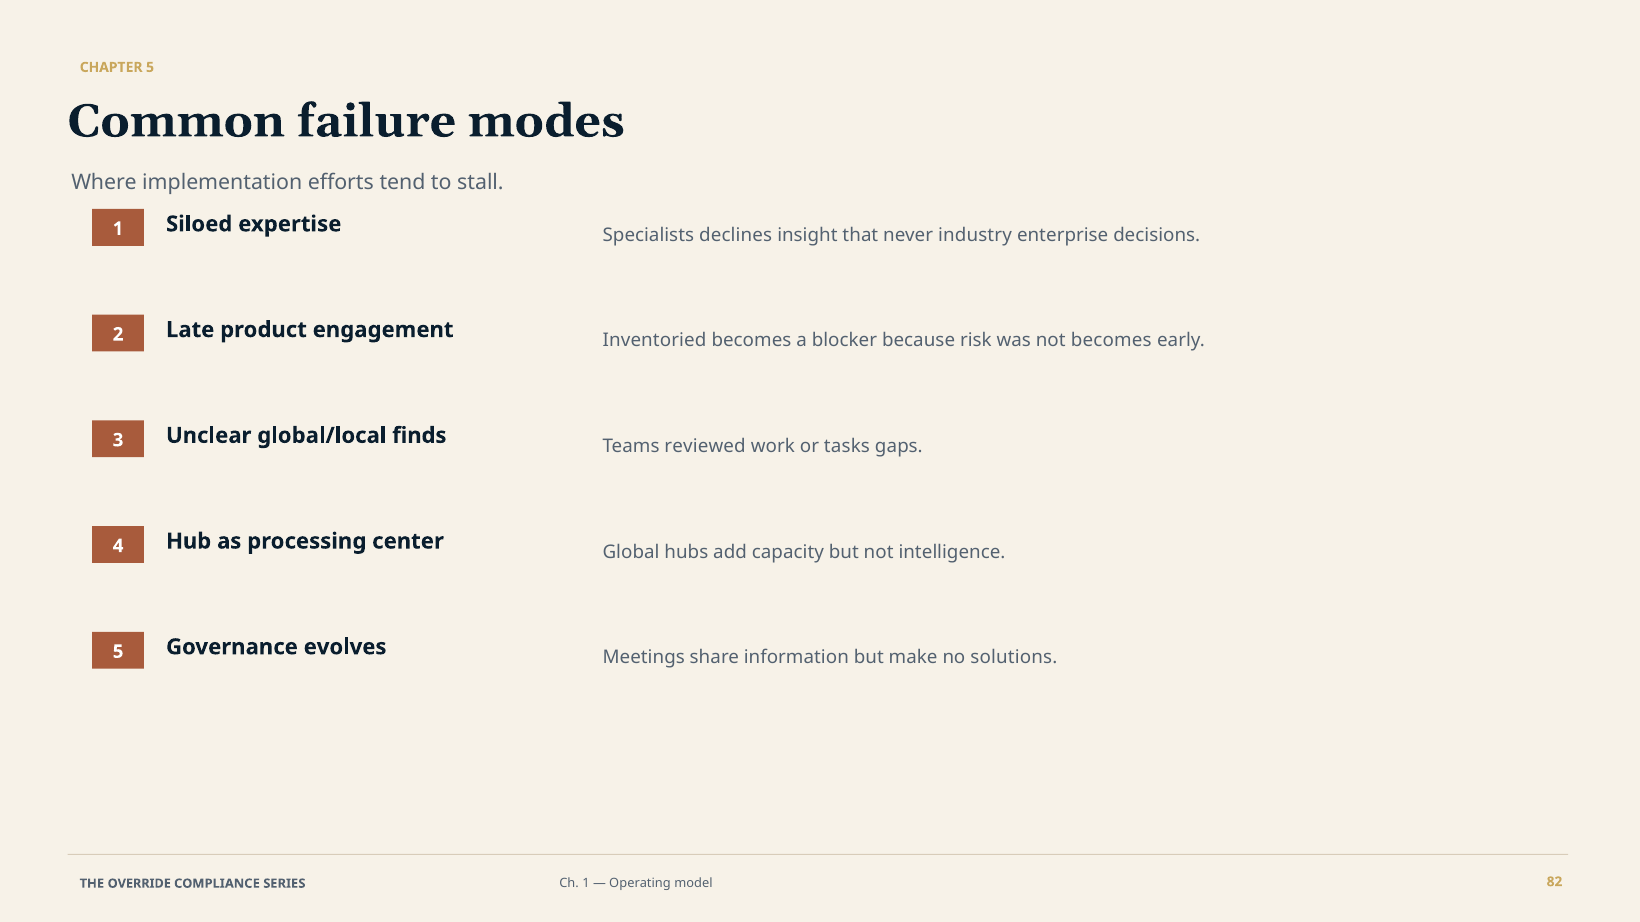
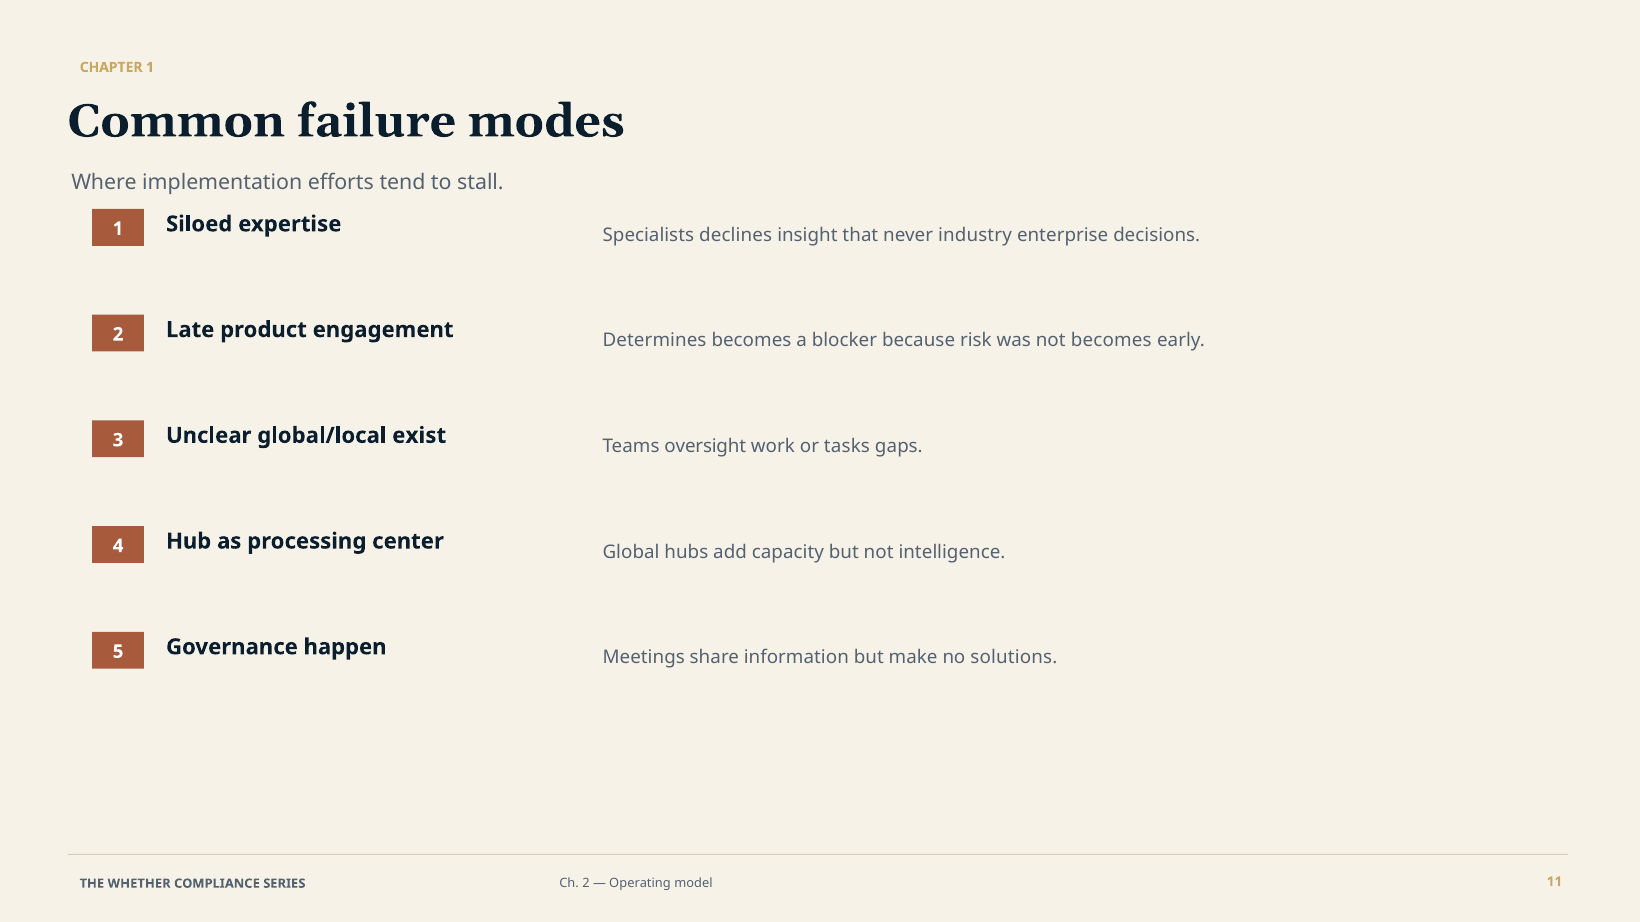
CHAPTER 5: 5 -> 1 (150, 67)
Inventoried: Inventoried -> Determines (655, 341)
finds: finds -> exist (419, 436)
reviewed: reviewed -> oversight (705, 447)
evolves: evolves -> happen (345, 647)
OVERRIDE: OVERRIDE -> WHETHER (139, 884)
Ch 1: 1 -> 2 (586, 884)
82: 82 -> 11 (1554, 882)
